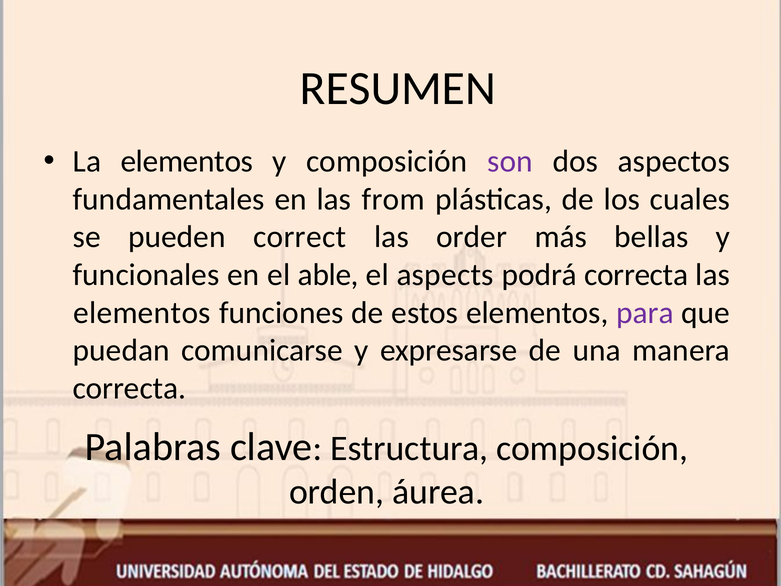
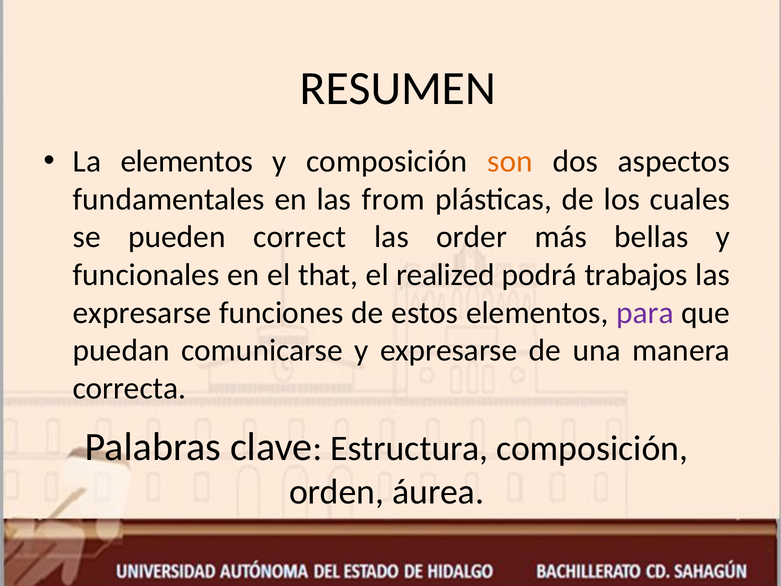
son colour: purple -> orange (510, 161)
able: able -> that (328, 275)
aspects: aspects -> realized (445, 275)
podrá correcta: correcta -> trabajos (636, 275)
elementos: elementos -> expresarse (142, 313)
